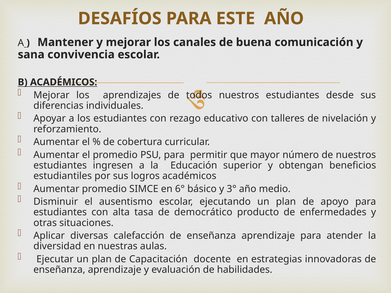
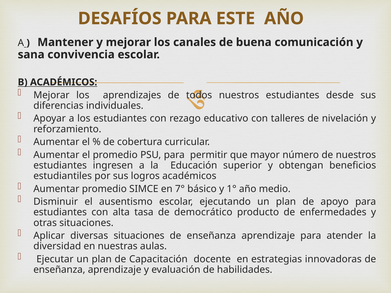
6°: 6° -> 7° (180, 189)
3°: 3° -> 1° (232, 189)
diversas calefacción: calefacción -> situaciones (139, 236)
